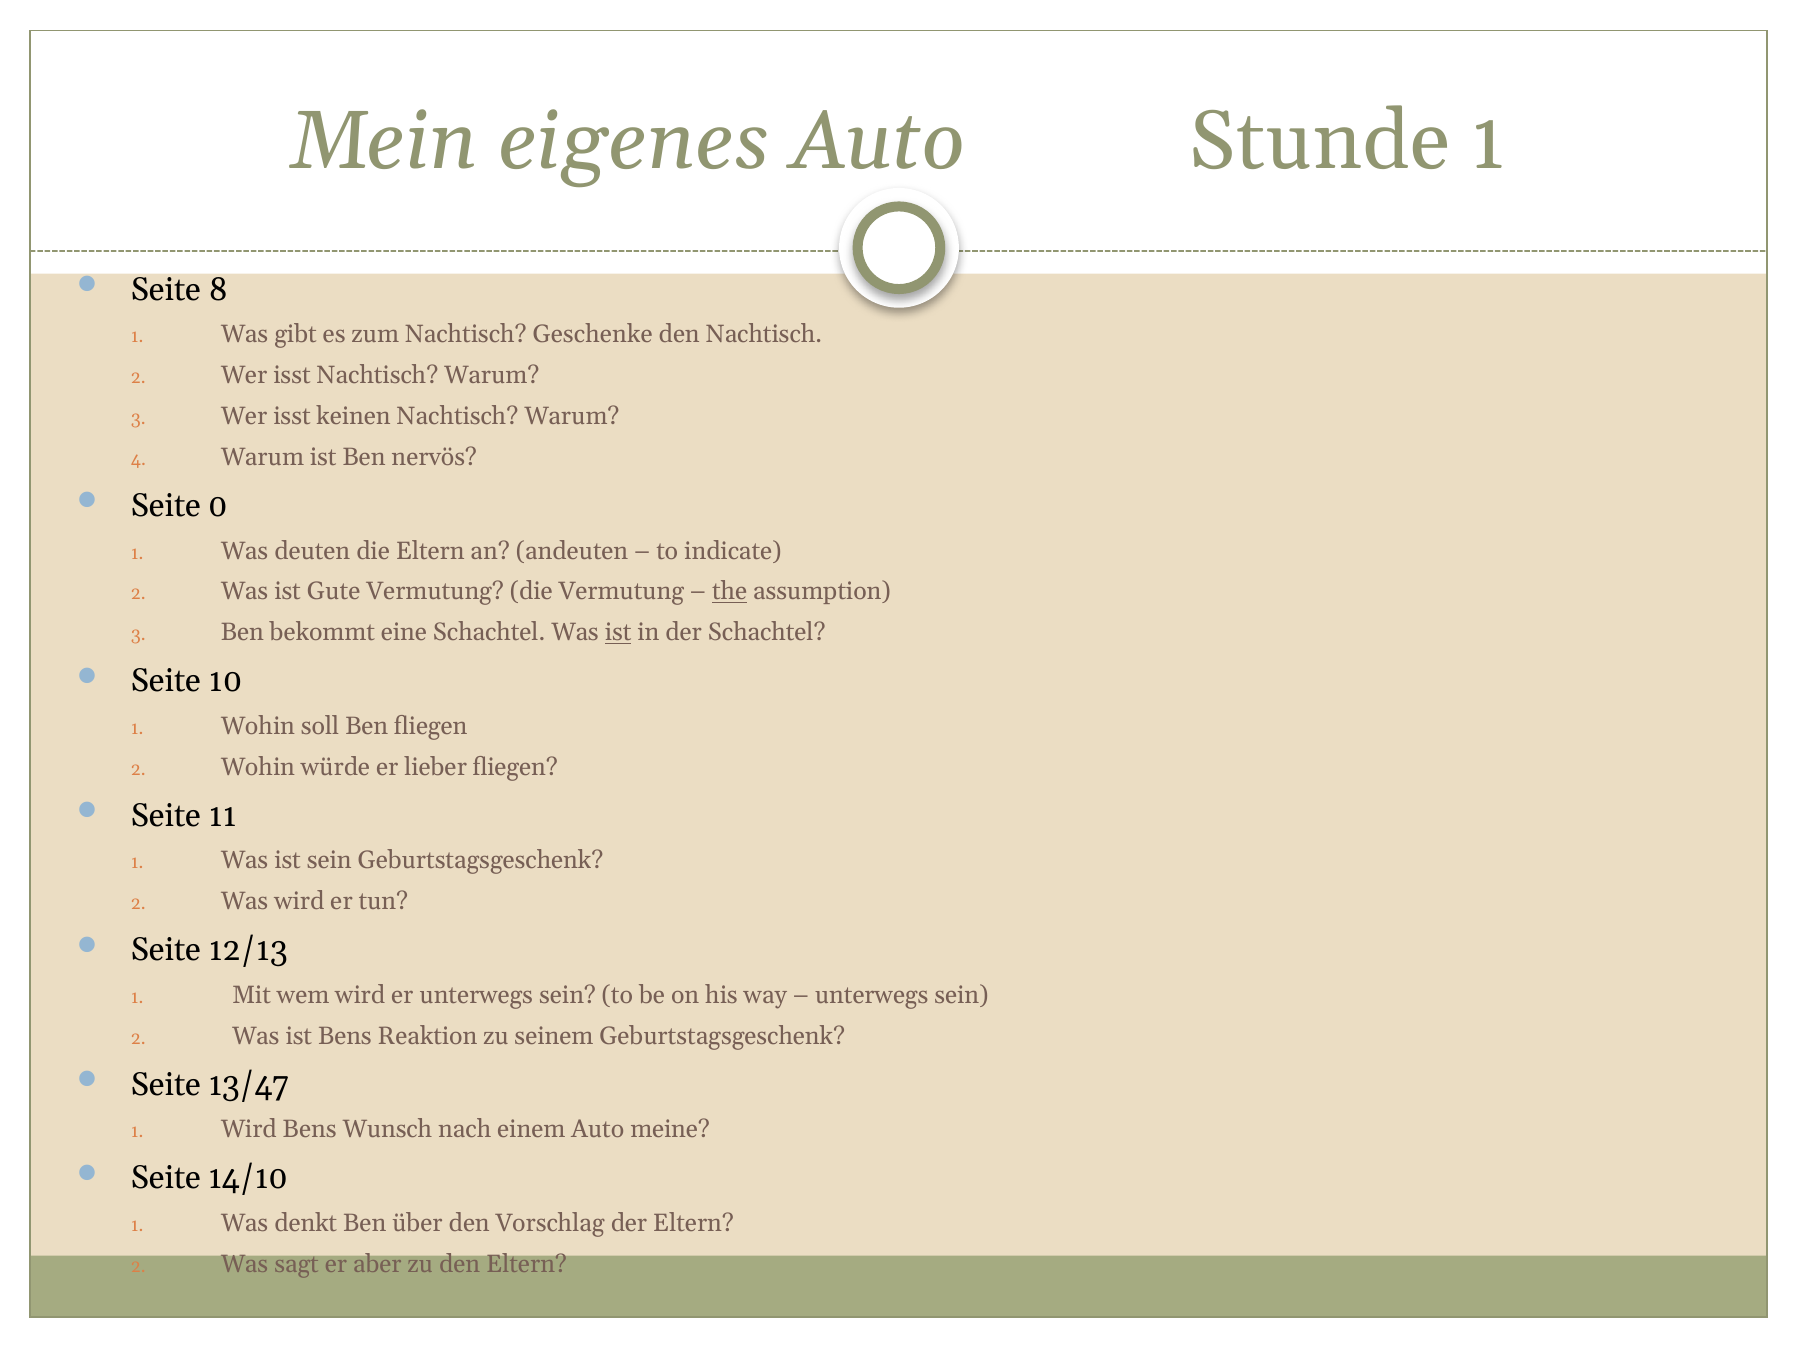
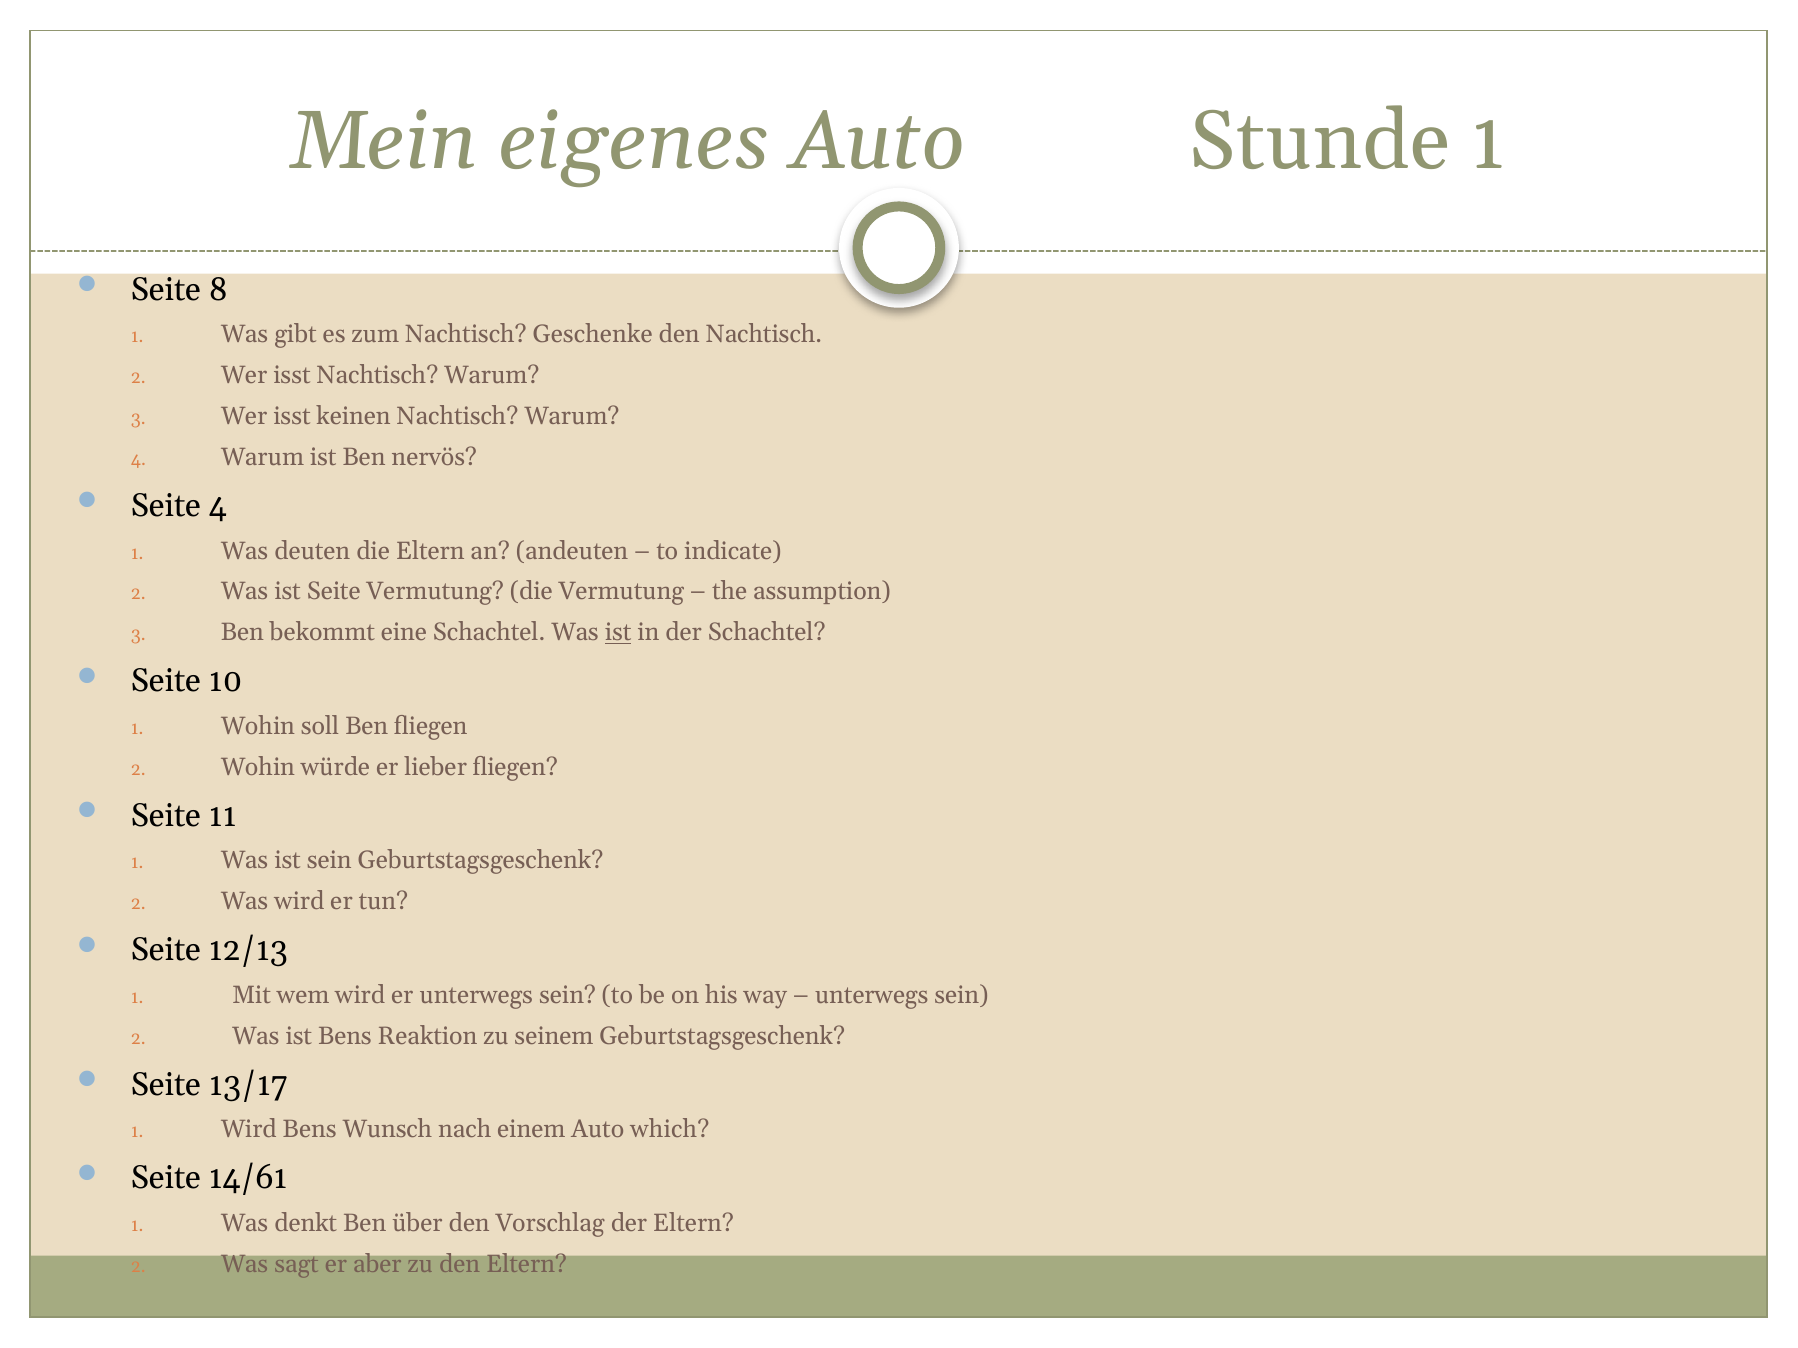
Seite 0: 0 -> 4 (218, 506)
ist Gute: Gute -> Seite (334, 592)
the underline: present -> none (730, 592)
13/47: 13/47 -> 13/17 (248, 1085)
meine: meine -> which (670, 1130)
14/10: 14/10 -> 14/61 (248, 1179)
